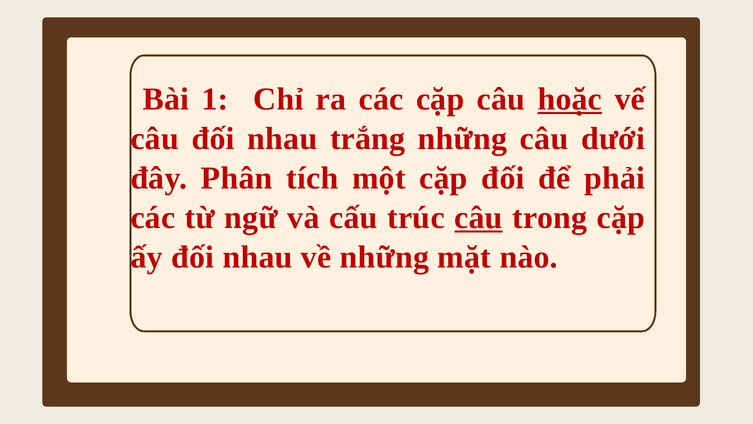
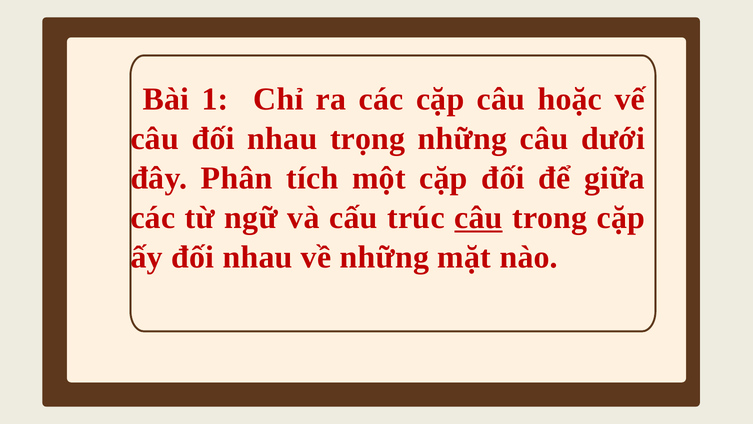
hoặc underline: present -> none (570, 99)
trắng: trắng -> trọng (368, 139)
phải: phải -> giữa (615, 178)
